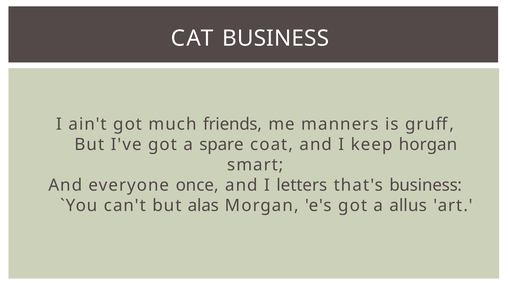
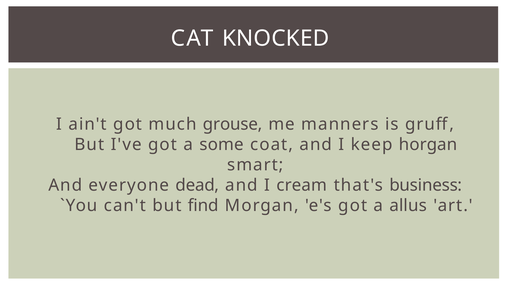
CAT BUSINESS: BUSINESS -> KNOCKED (276, 38)
friends: friends -> grouse (233, 124)
spare: spare -> some (222, 144)
once: once -> dead (197, 185)
letters: letters -> cream (302, 185)
alas: alas -> find (203, 205)
